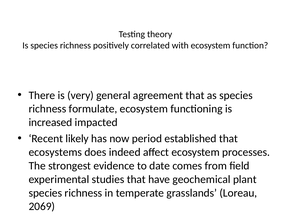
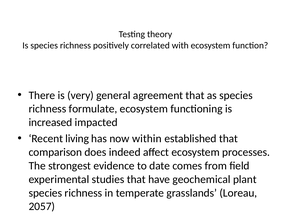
likely: likely -> living (77, 139)
period: period -> within (147, 139)
ecosystems: ecosystems -> comparison (55, 152)
2069: 2069 -> 2057 (42, 207)
